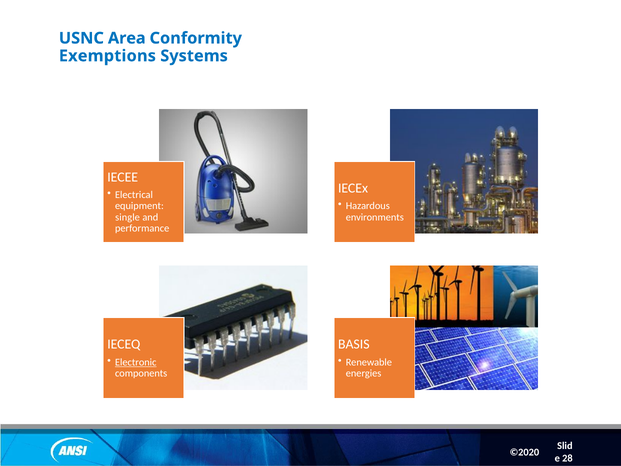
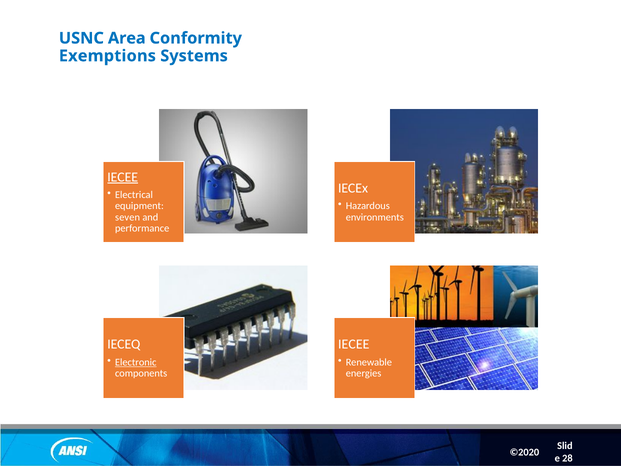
IECEE underline: none -> present (123, 177)
single: single -> seven (128, 217)
BASIS: BASIS -> IECEE (354, 344)
